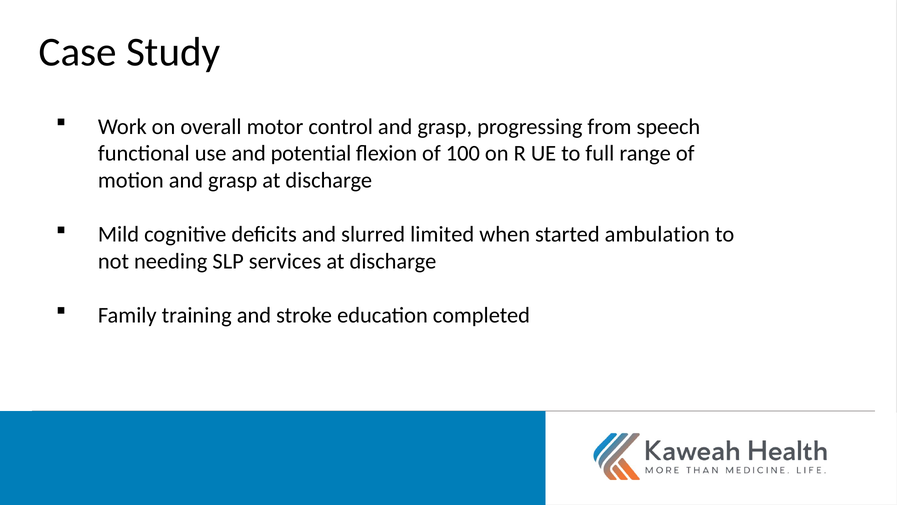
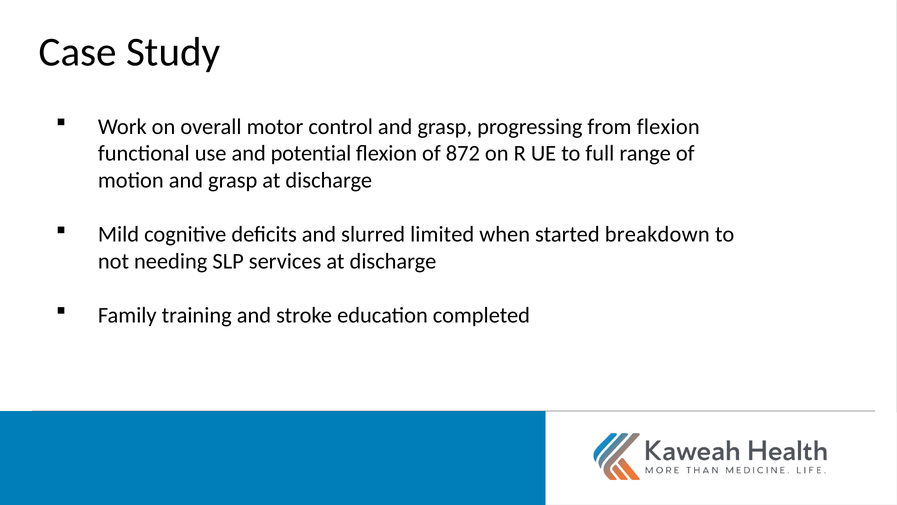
from speech: speech -> flexion (668, 126)
100: 100 -> 872 (463, 153)
ambulation: ambulation -> breakdown (657, 234)
